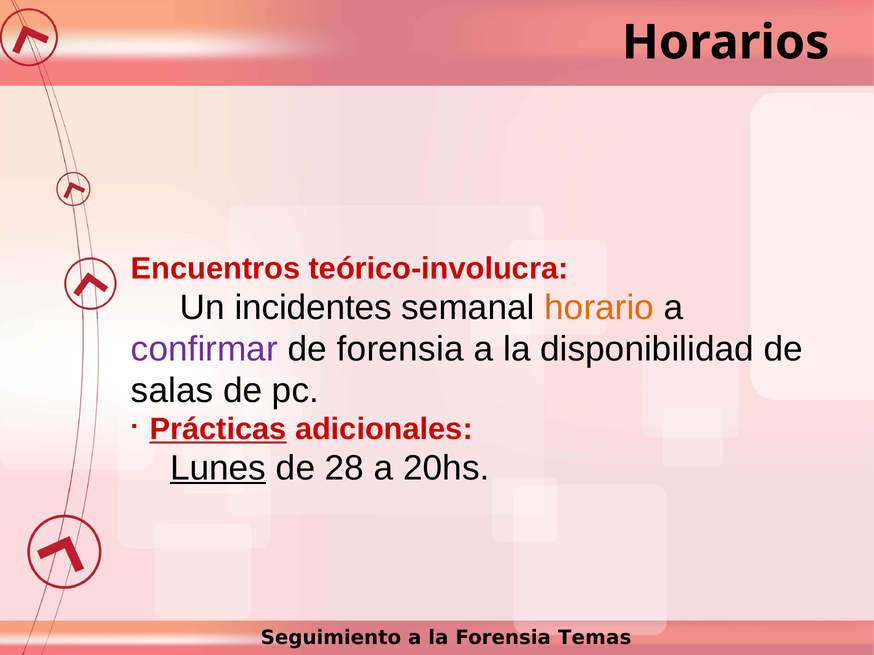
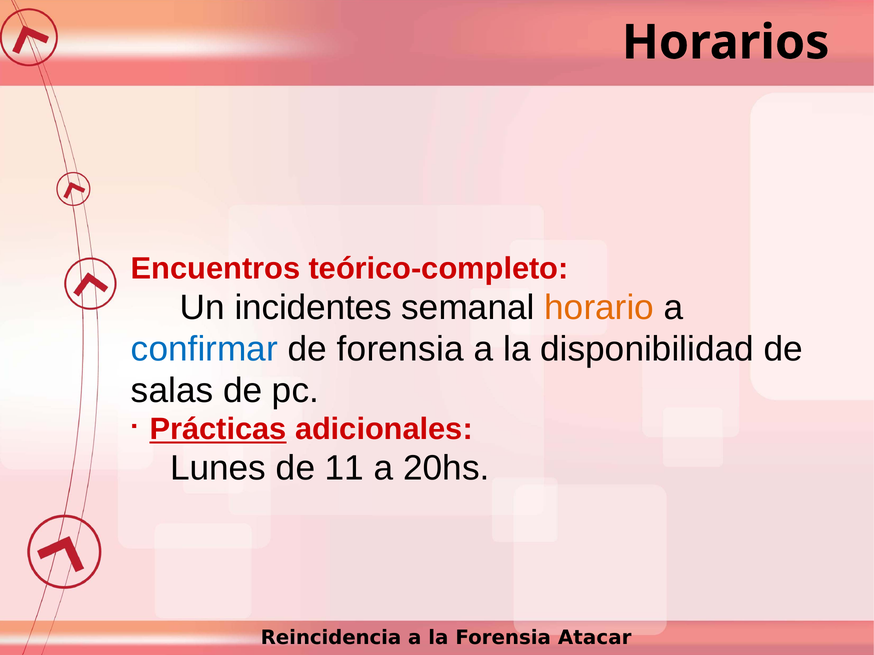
teórico-involucra: teórico-involucra -> teórico-completo (439, 269)
confirmar colour: purple -> blue (204, 349)
Lunes underline: present -> none (218, 468)
28: 28 -> 11 (344, 468)
Seguimiento: Seguimiento -> Reincidencia (331, 638)
Temas: Temas -> Atacar (595, 638)
